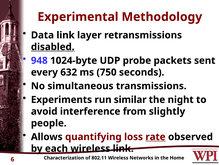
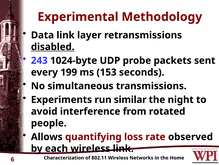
948: 948 -> 243 (39, 60)
632: 632 -> 199 (69, 72)
750: 750 -> 153 (107, 72)
slightly: slightly -> rotated (167, 111)
rate underline: present -> none (155, 136)
